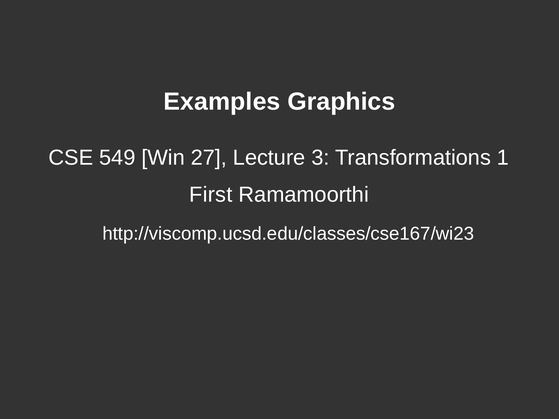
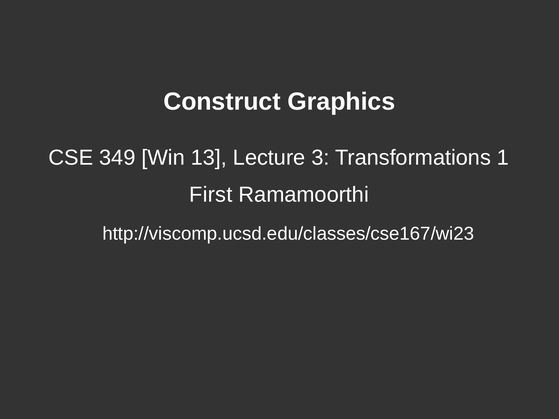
Examples: Examples -> Construct (222, 102)
549: 549 -> 349 (117, 158)
27: 27 -> 13 (209, 158)
